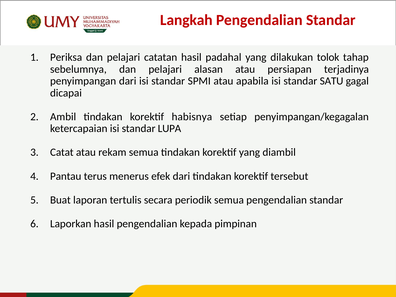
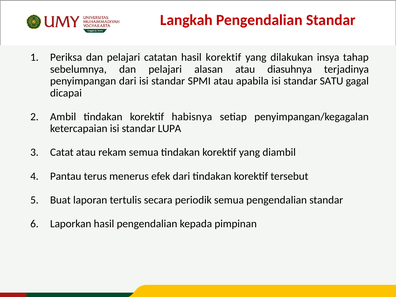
hasil padahal: padahal -> korektif (223, 57)
tolok: tolok -> insya (328, 57)
persiapan: persiapan -> diasuhnya (290, 69)
